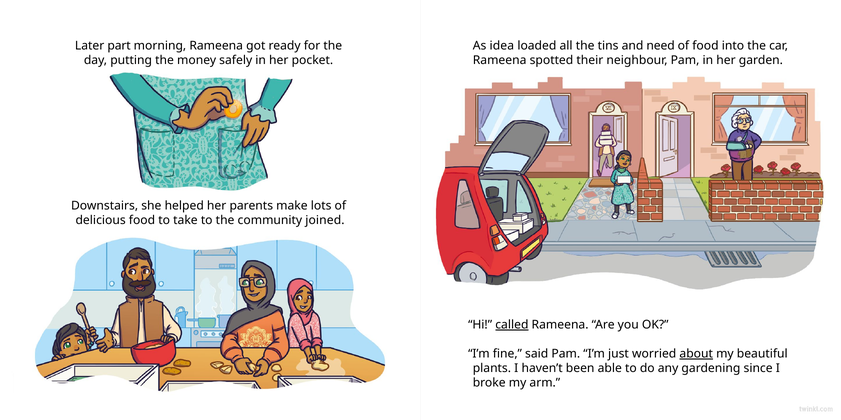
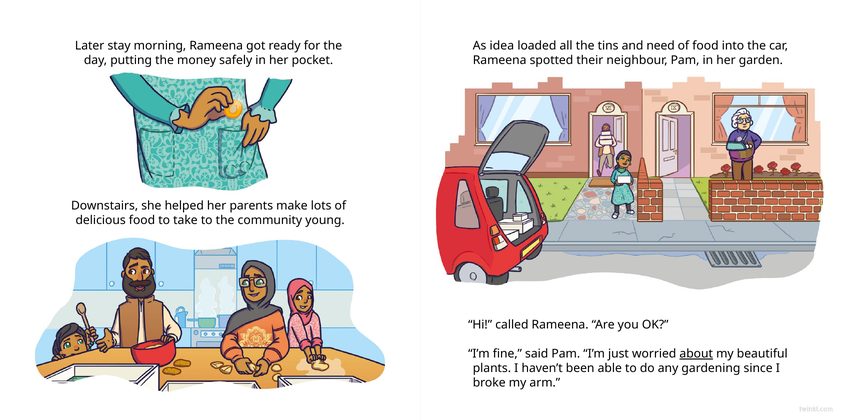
part: part -> stay (119, 46)
joined: joined -> young (325, 220)
called underline: present -> none (512, 325)
